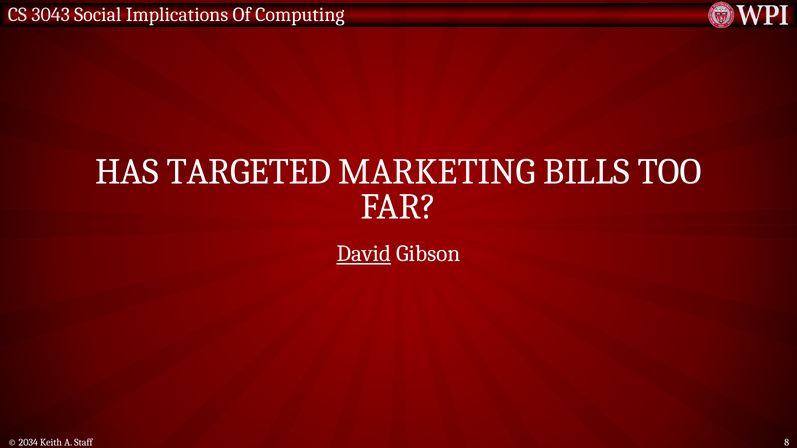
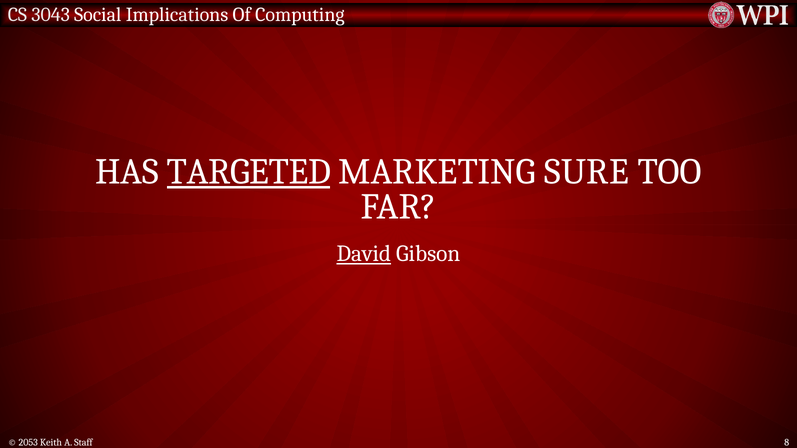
TARGETED underline: none -> present (249, 172)
BILLS: BILLS -> SURE (587, 172)
2034: 2034 -> 2053 (28, 443)
